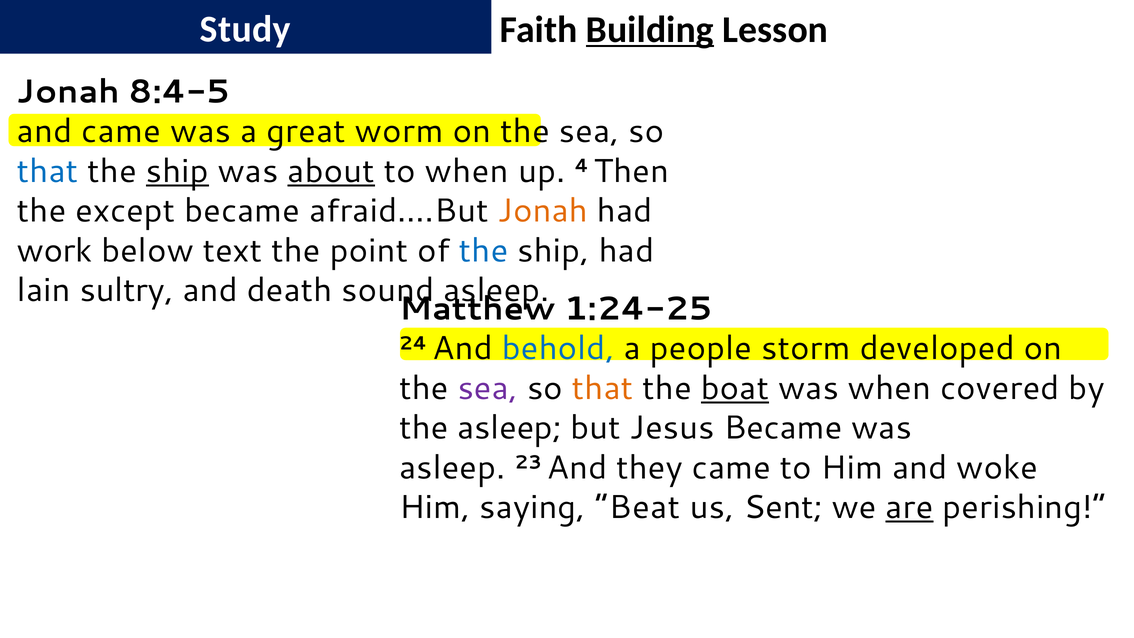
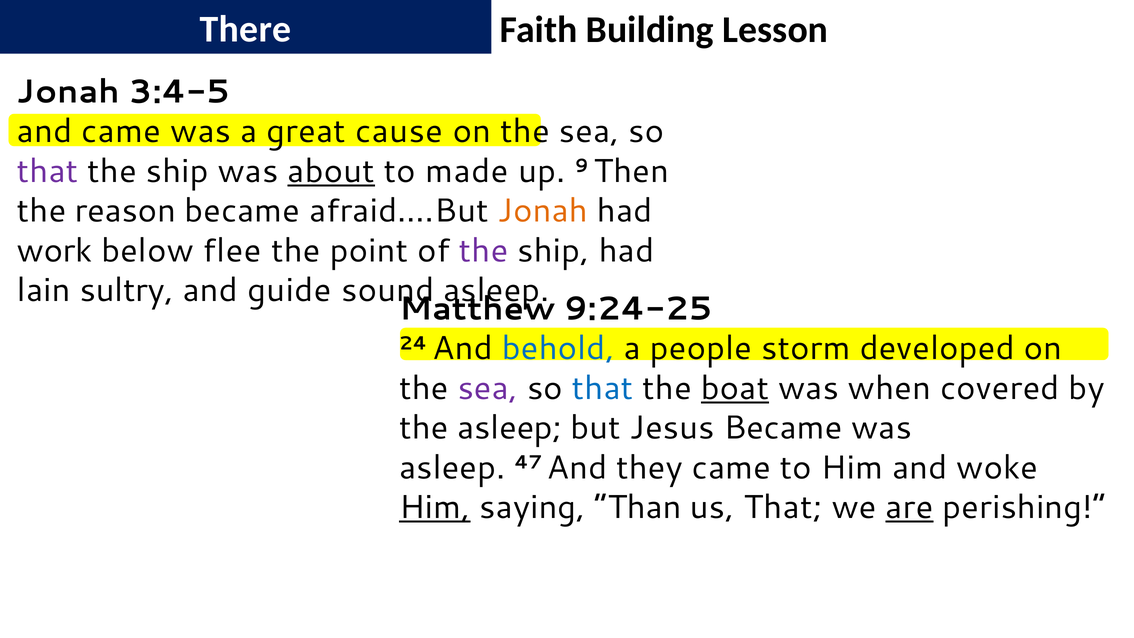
Study: Study -> There (245, 30)
Building underline: present -> none (650, 30)
8:4-5: 8:4-5 -> 3:4-5 (179, 92)
worm: worm -> cause (399, 131)
that colour: blue -> purple (48, 171)
ship underline: present -> none (177, 171)
to when: when -> made (467, 171)
4: 4 -> 9 (582, 166)
except: except -> reason (126, 211)
text: text -> flee (232, 251)
the colour: blue -> purple (484, 251)
death: death -> guide (289, 290)
1:24-25: 1:24-25 -> 9:24-25 (638, 309)
that colour: orange -> blue (603, 388)
23: 23 -> 47 (528, 462)
Him underline: none -> present (435, 507)
Beat: Beat -> Than (638, 507)
us Sent: Sent -> That (783, 507)
